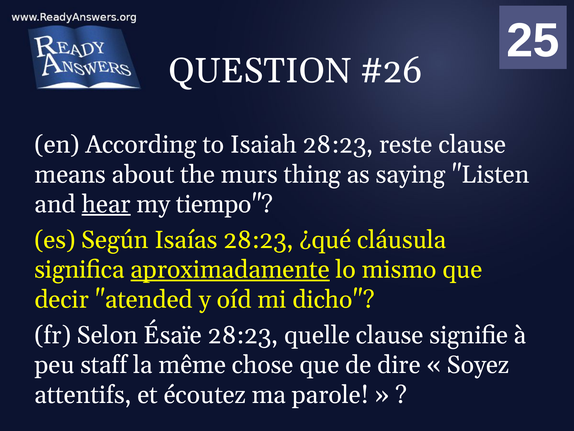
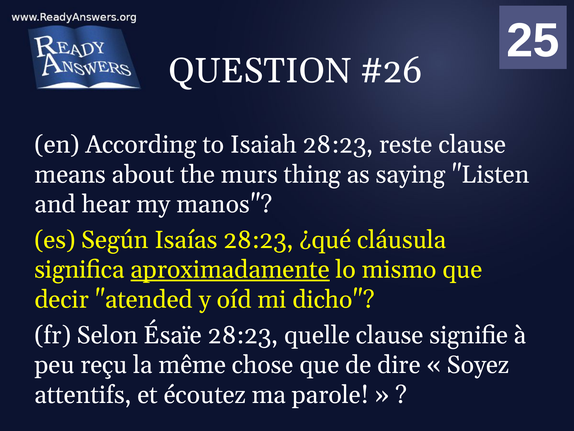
hear underline: present -> none (106, 204)
tiempo: tiempo -> manos (224, 204)
staff: staff -> reçu (104, 365)
